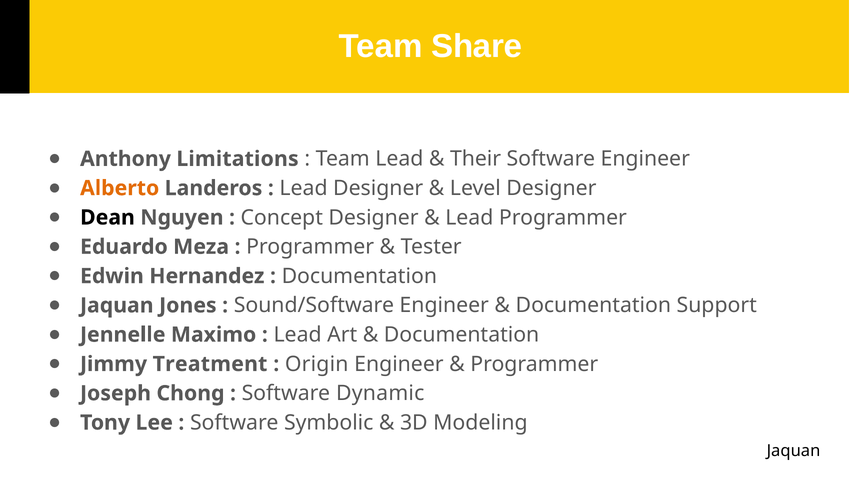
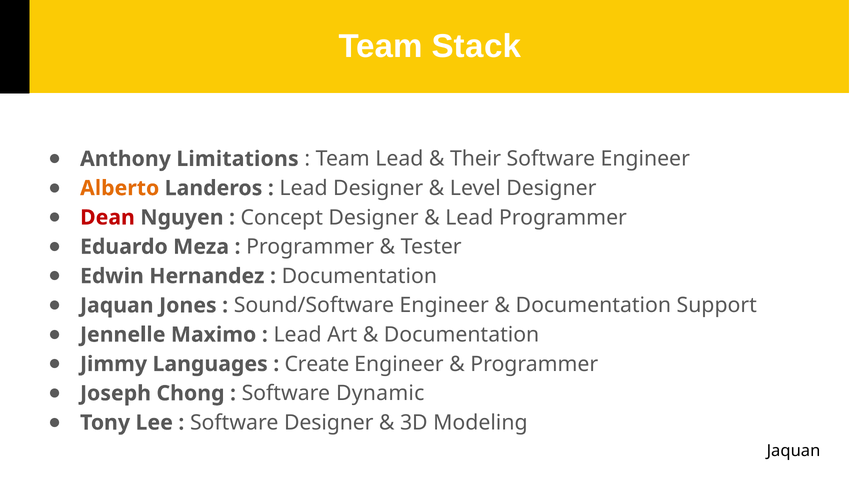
Share: Share -> Stack (476, 47)
Dean colour: black -> red (107, 218)
Treatment: Treatment -> Languages (210, 365)
Origin: Origin -> Create (317, 365)
Software Symbolic: Symbolic -> Designer (329, 423)
